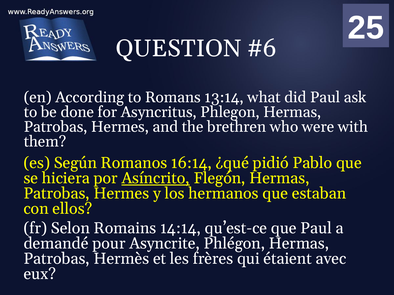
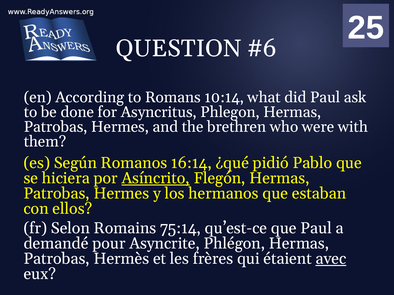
13:14: 13:14 -> 10:14 (224, 98)
14:14: 14:14 -> 75:14 (181, 229)
avec underline: none -> present (331, 259)
